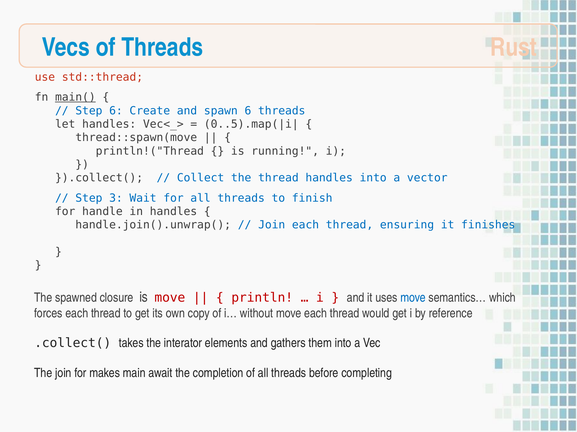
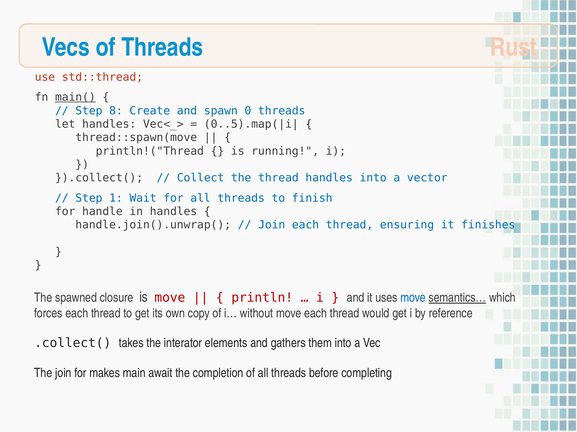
Step 6: 6 -> 8 (116, 111)
spawn 6: 6 -> 0 (248, 111)
3: 3 -> 1 (116, 198)
semantics… underline: none -> present (457, 298)
